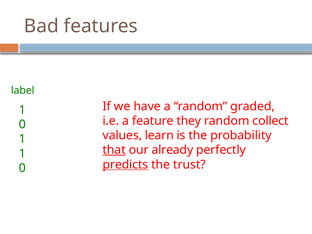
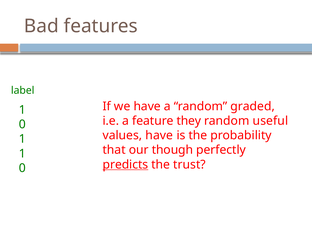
collect: collect -> useful (270, 121)
values learn: learn -> have (159, 135)
that underline: present -> none (114, 150)
already: already -> though (172, 150)
